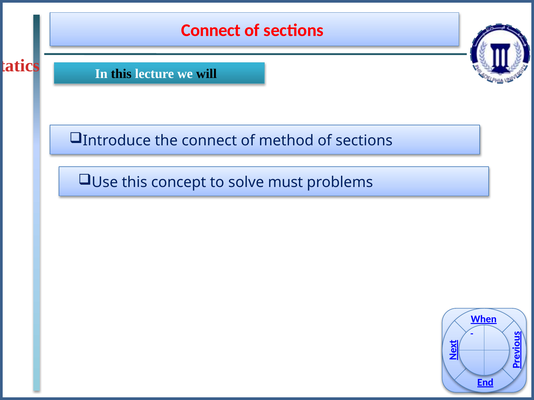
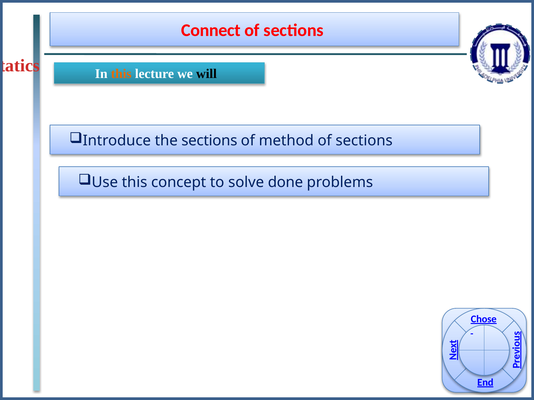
this colour: black -> orange (121, 74)
the connect: connect -> sections (209, 141)
must: must -> done (285, 183)
When: When -> Chose (484, 319)
